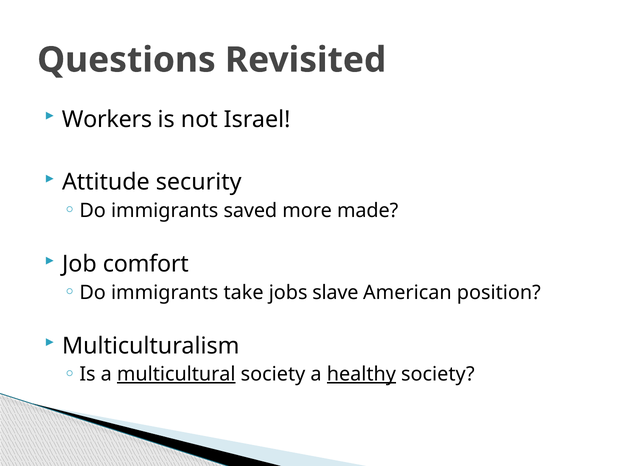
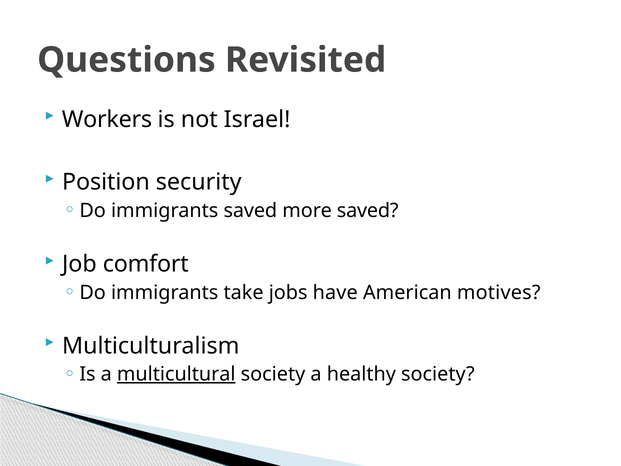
Attitude: Attitude -> Position (106, 182)
more made: made -> saved (368, 211)
slave: slave -> have (335, 292)
position: position -> motives (499, 292)
healthy underline: present -> none (361, 374)
